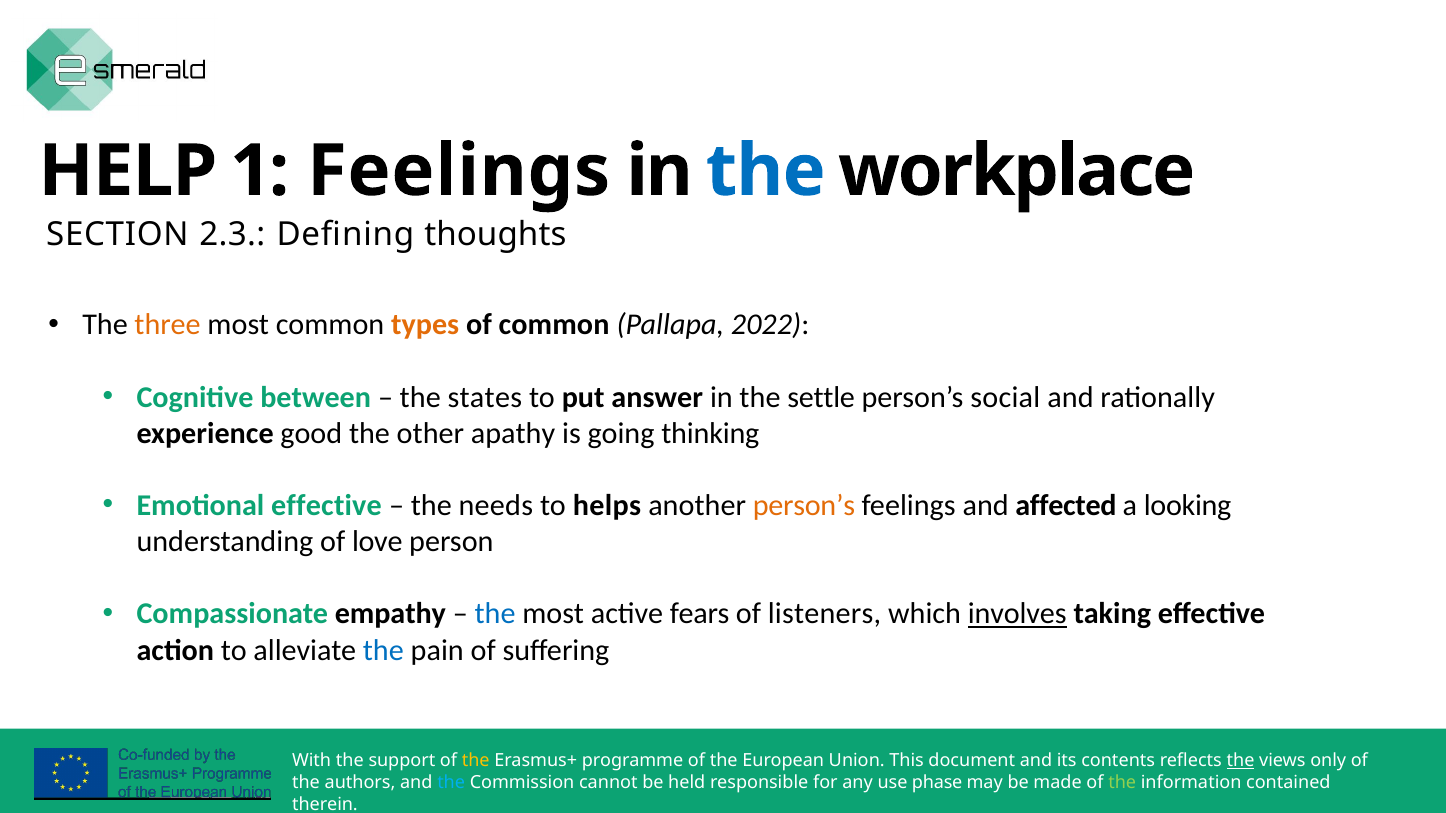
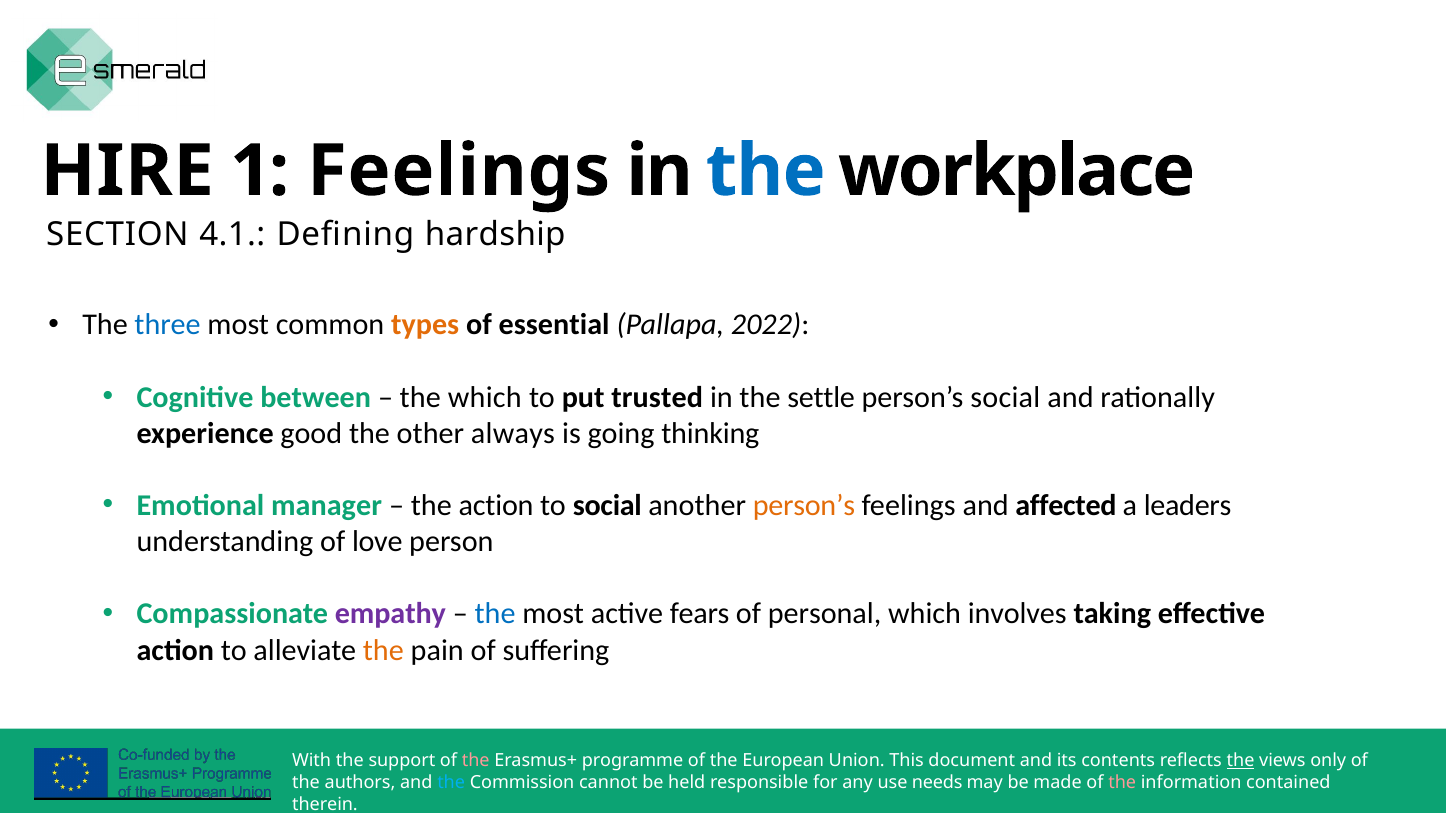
HELP: HELP -> HIRE (127, 171)
2.3: 2.3 -> 4.1 (232, 234)
thoughts: thoughts -> hardship (495, 234)
three colour: orange -> blue (168, 325)
of common: common -> essential (554, 325)
the states: states -> which (485, 397)
answer: answer -> trusted (657, 397)
apathy: apathy -> always (513, 433)
Emotional effective: effective -> manager (327, 506)
the needs: needs -> action (496, 506)
to helps: helps -> social (607, 506)
looking: looking -> leaders (1188, 506)
empathy colour: black -> purple (390, 614)
listeners: listeners -> personal (825, 614)
involves underline: present -> none (1017, 614)
the colour: blue -> orange (383, 650)
the colour: yellow -> pink (476, 761)
phase: phase -> needs (937, 783)
the colour: light green -> pink (1122, 783)
